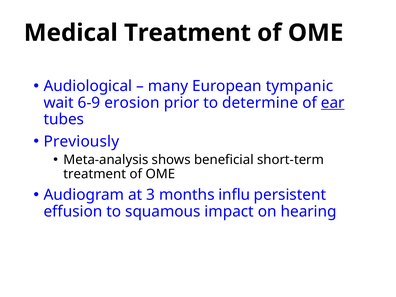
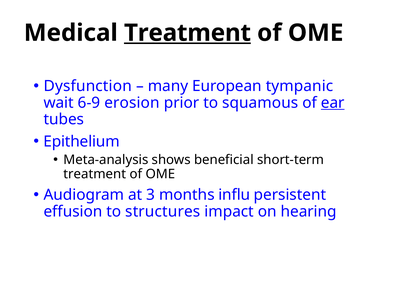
Treatment underline: none -> present (188, 33)
Audiological: Audiological -> Dysfunction (88, 86)
determine: determine -> squamous (260, 103)
Previously: Previously -> Epithelium (82, 142)
squamous: squamous -> structures (163, 212)
